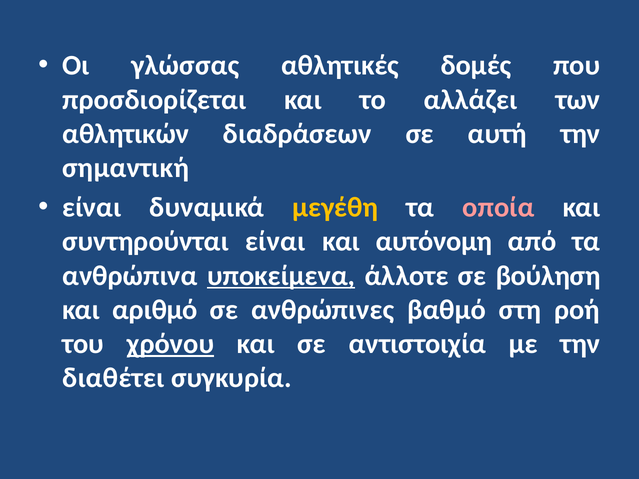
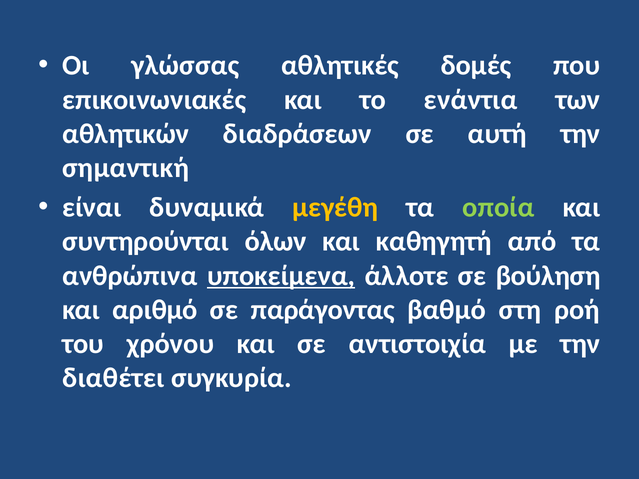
προσδιορίζεται: προσδιορίζεται -> επικοινωνιακές (154, 100)
αλλάζει: αλλάζει -> ενάντια (471, 100)
οποία colour: pink -> light green (498, 208)
συντηρούνται είναι: είναι -> όλων (276, 242)
αυτόνομη: αυτόνομη -> καθηγητή (434, 242)
ανθρώπινες: ανθρώπινες -> παράγοντας (323, 310)
χρόνου underline: present -> none (170, 344)
